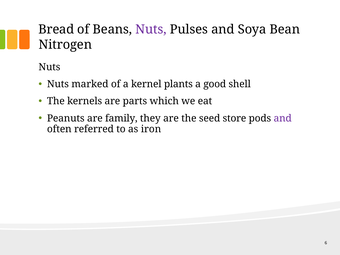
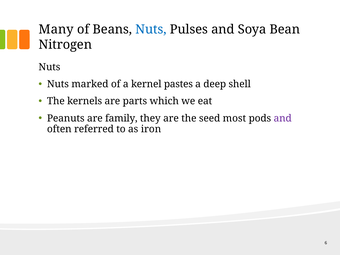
Bread: Bread -> Many (56, 29)
Nuts colour: purple -> blue (151, 29)
plants: plants -> pastes (178, 84)
good: good -> deep (215, 84)
store: store -> most (234, 118)
